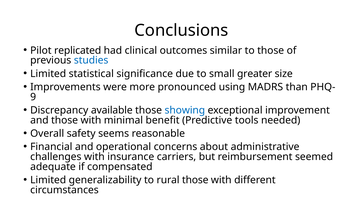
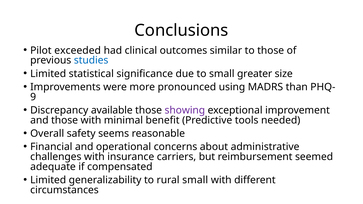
replicated: replicated -> exceeded (78, 50)
showing colour: blue -> purple (185, 110)
rural those: those -> small (195, 180)
